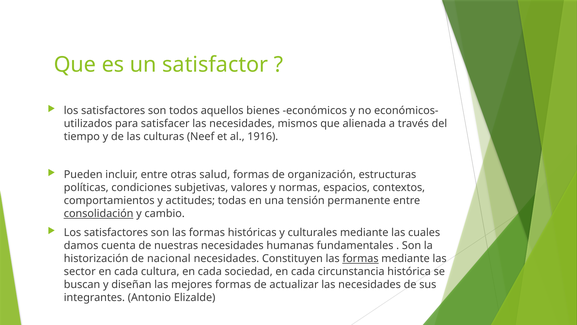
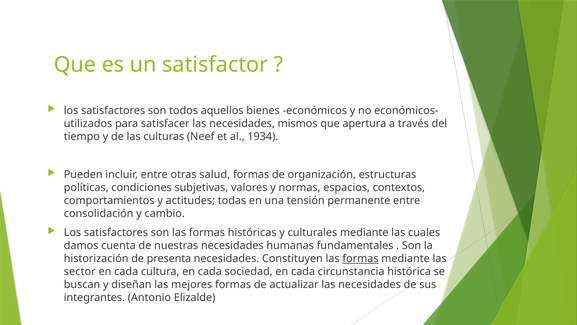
alienada: alienada -> apertura (364, 123)
1916: 1916 -> 1934 (263, 136)
consolidación underline: present -> none (99, 213)
nacional: nacional -> presenta (169, 258)
